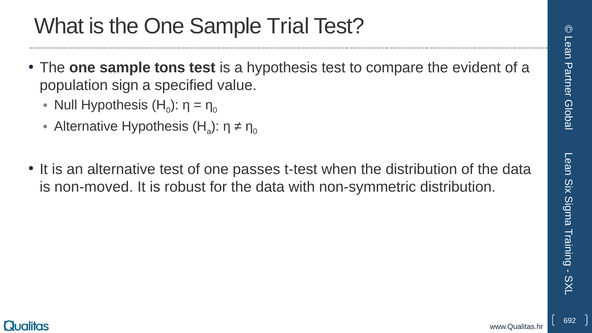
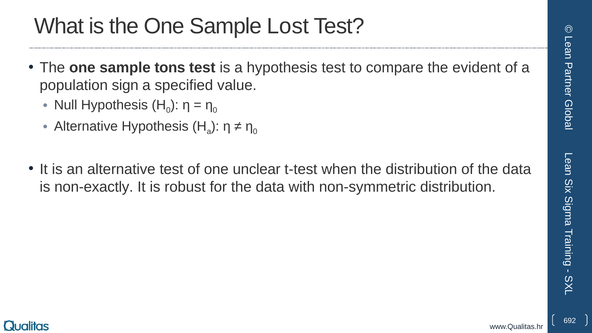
Trial: Trial -> Lost (288, 26)
passes: passes -> unclear (257, 169)
non-moved: non-moved -> non-exactly (94, 187)
